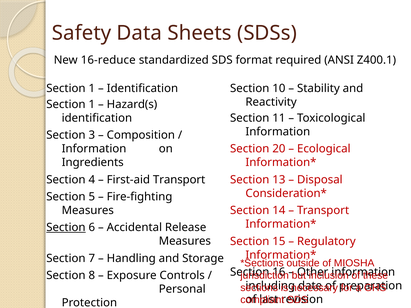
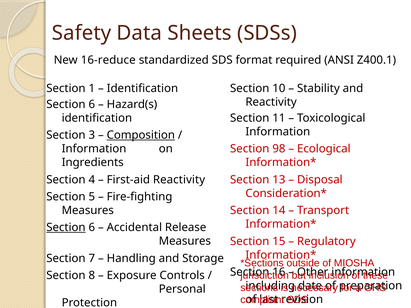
1: 1 -> 6 (92, 104)
Composition underline: none -> present (141, 135)
20: 20 -> 98 (279, 149)
First-aid Transport: Transport -> Reactivity (179, 180)
